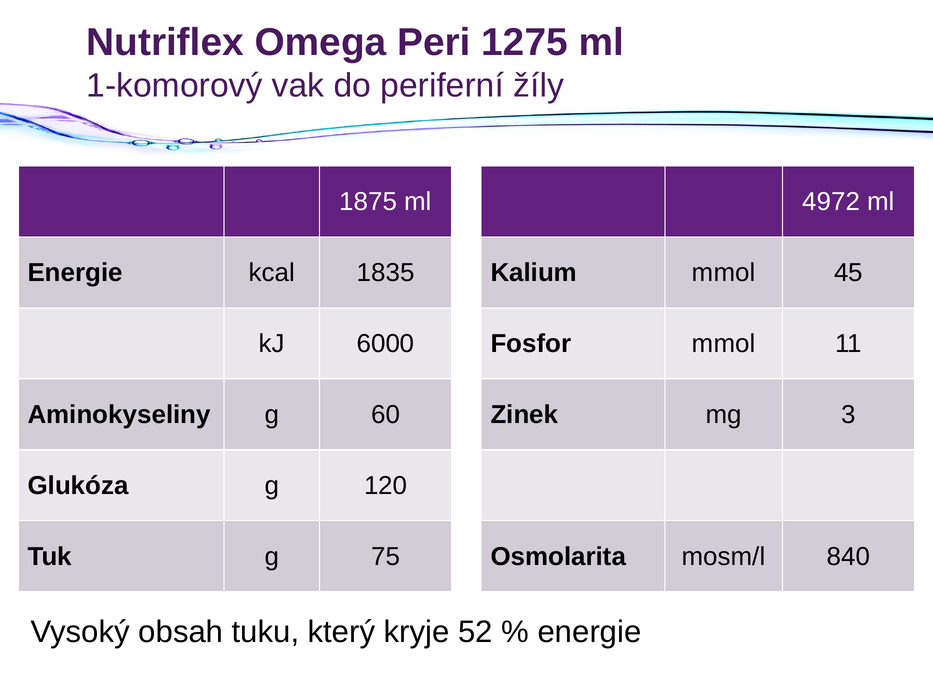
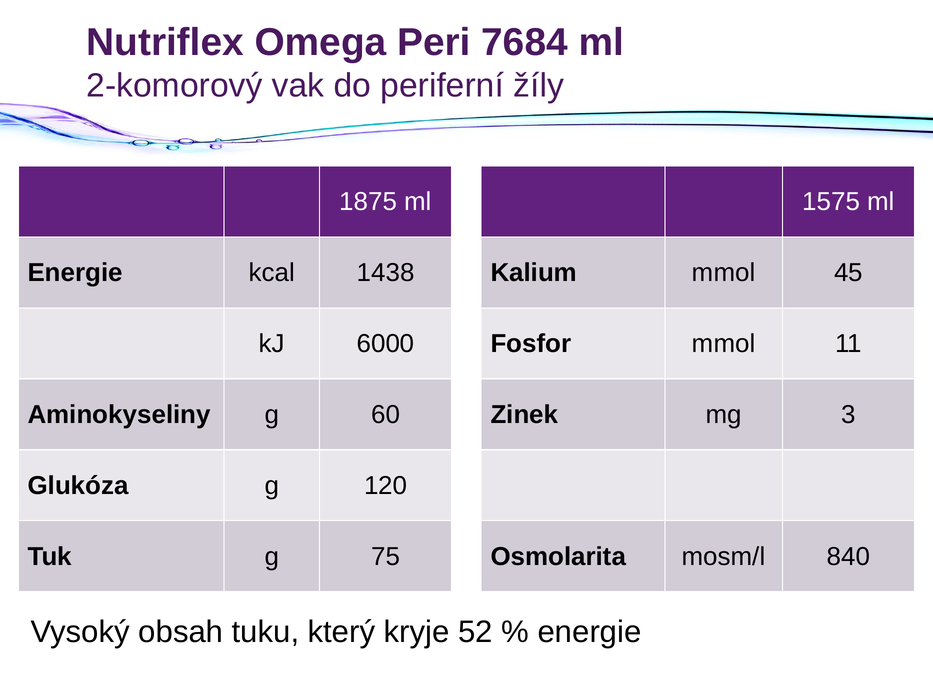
1275: 1275 -> 7684 (525, 43)
1-komorový: 1-komorový -> 2-komorový (174, 86)
4972: 4972 -> 1575 (831, 202)
1835: 1835 -> 1438 (386, 273)
